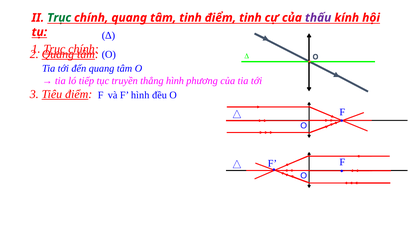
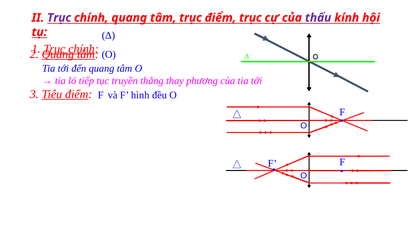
Trục colour: green -> purple (59, 18)
tâm tinh: tinh -> trục (191, 18)
điểm tinh: tinh -> trục (250, 18)
thẳng hình: hình -> thay (175, 81)
